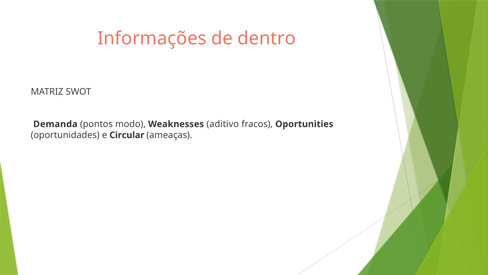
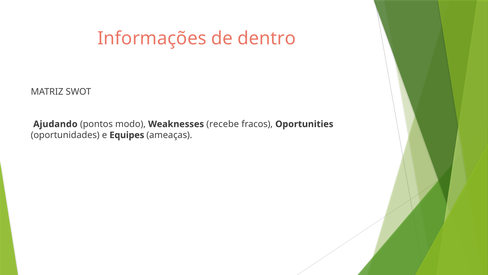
Demanda: Demanda -> Ajudando (55, 124)
aditivo: aditivo -> recebe (223, 124)
Circular: Circular -> Equipes (127, 135)
